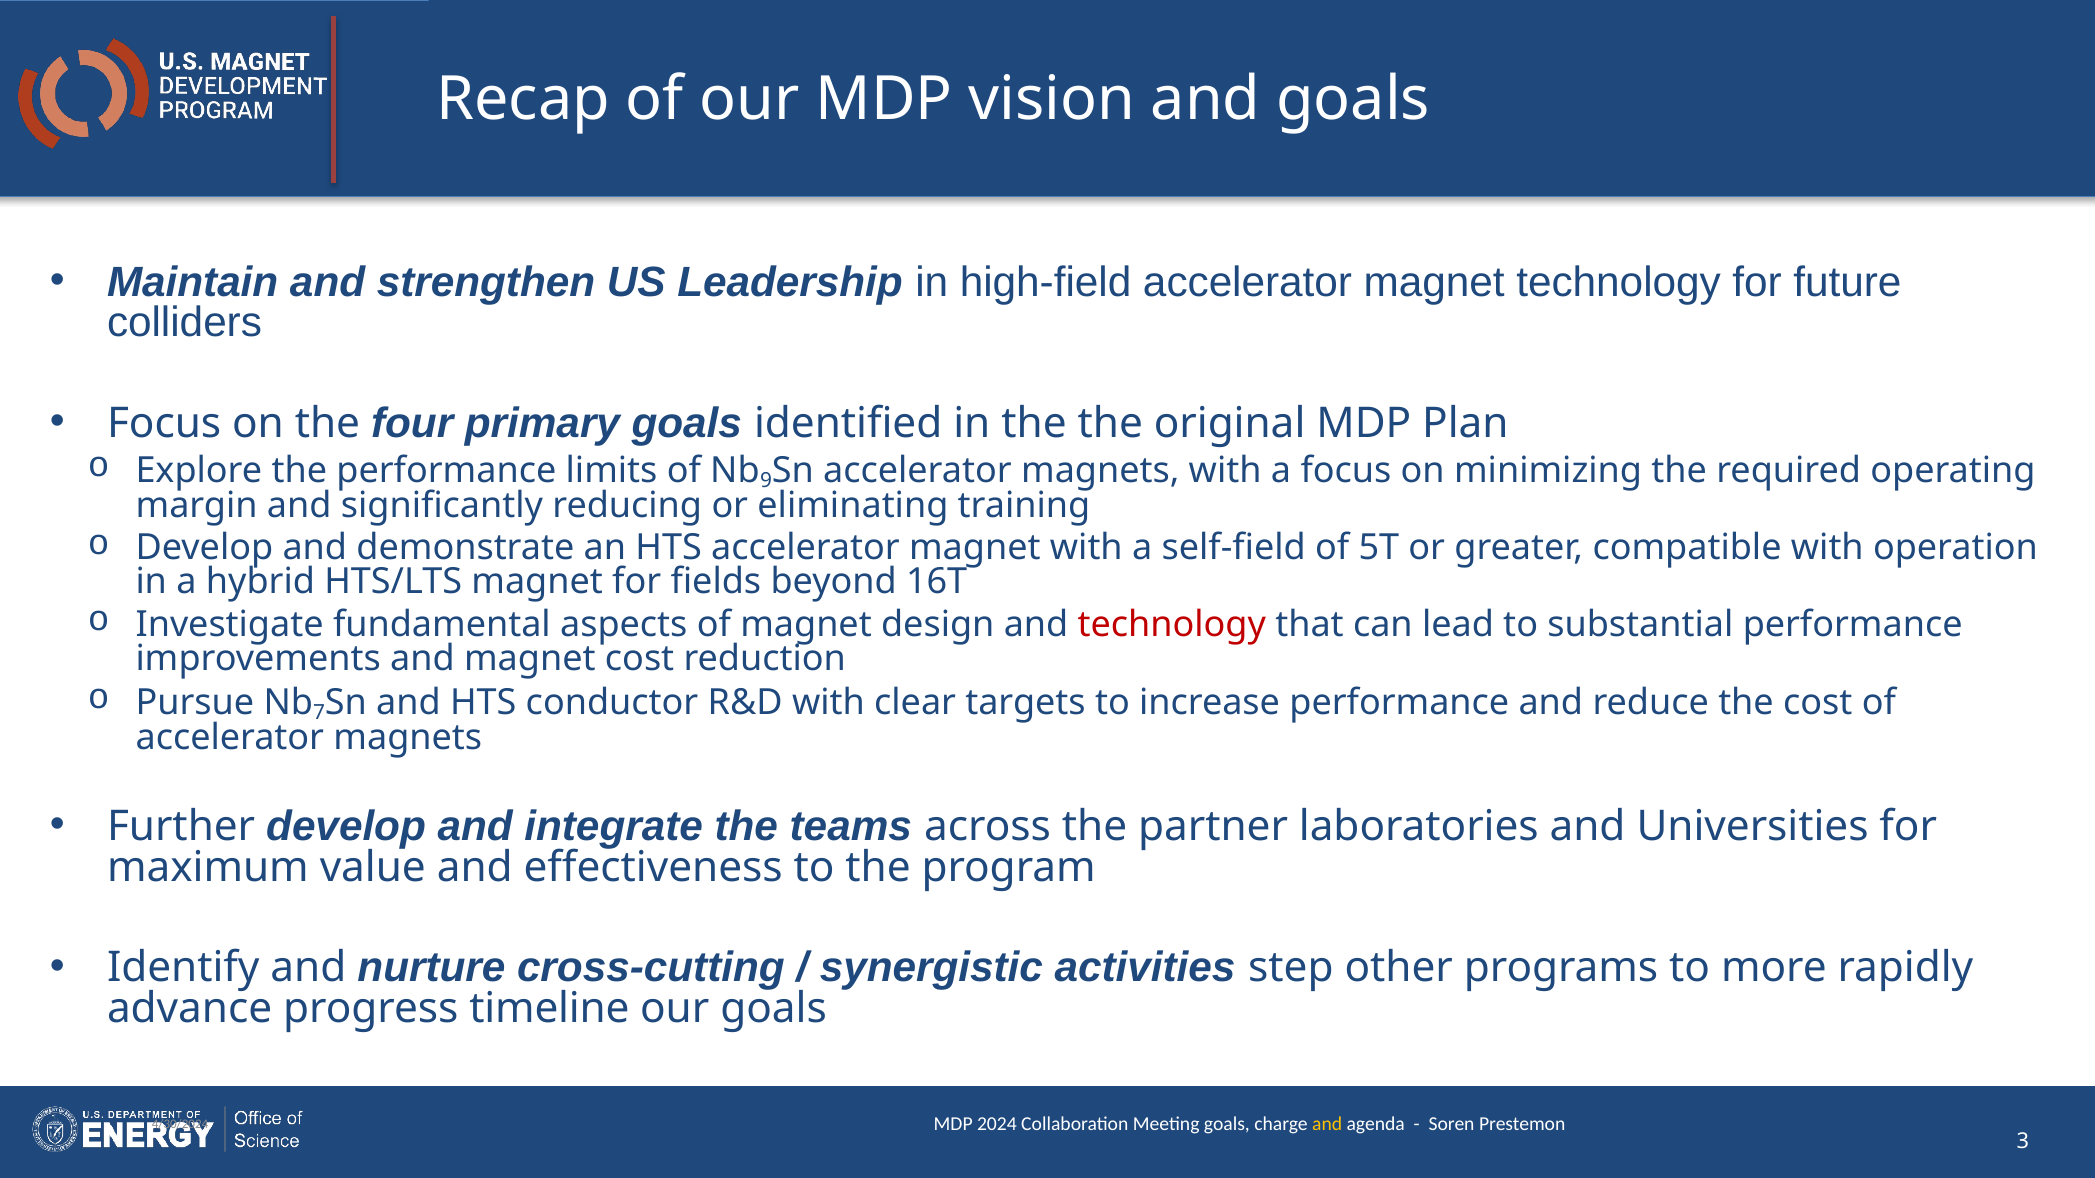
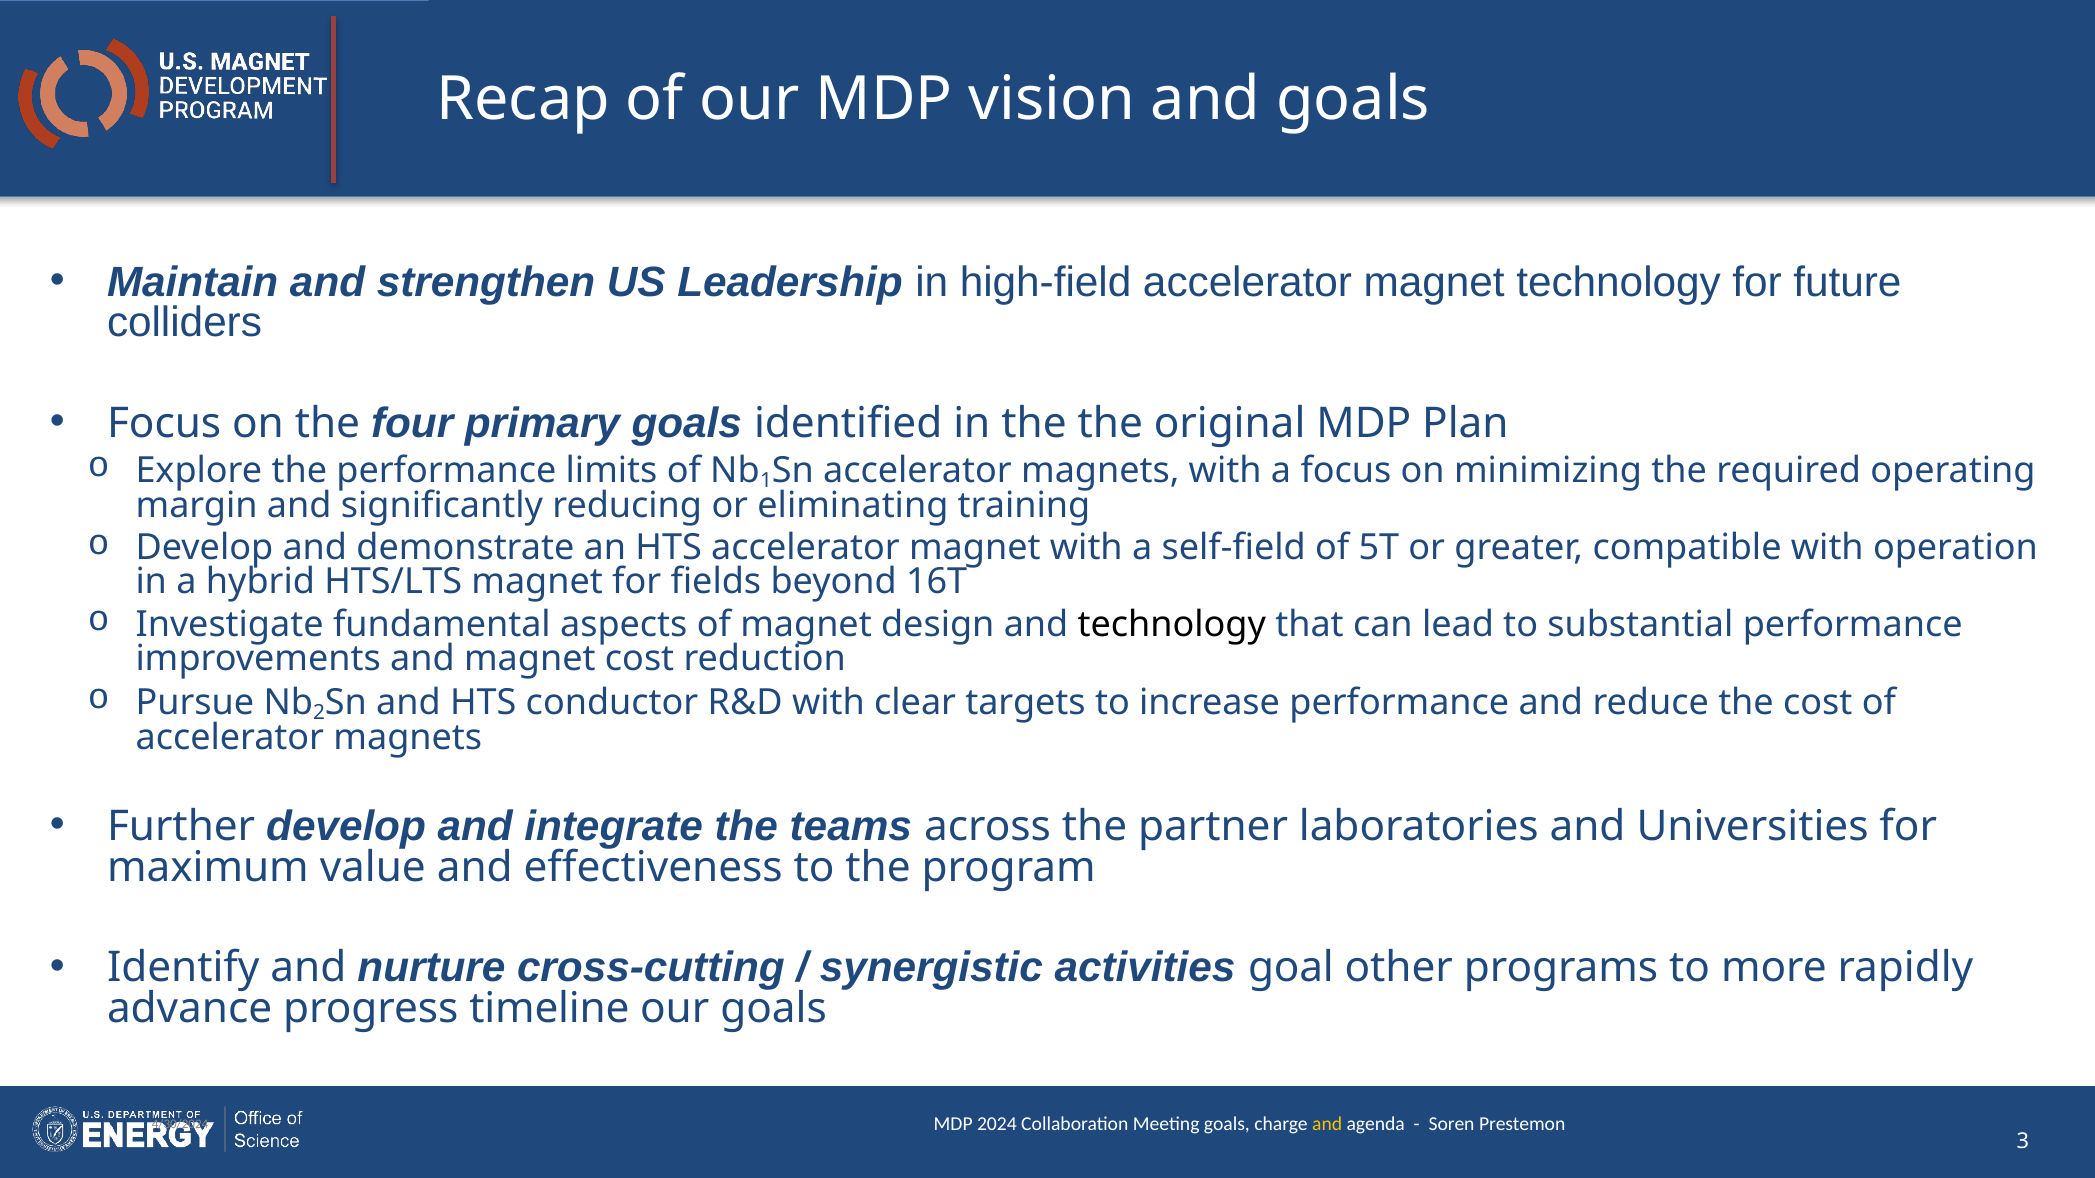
9: 9 -> 1 (766, 481)
technology colour: red -> black (1172, 624)
7: 7 -> 2 (319, 713)
step: step -> goal (1291, 968)
